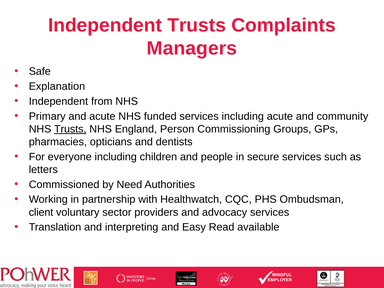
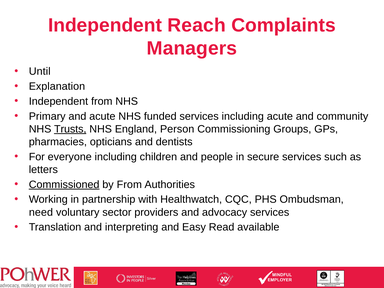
Independent Trusts: Trusts -> Reach (197, 25)
Safe: Safe -> Until (40, 71)
Commissioned underline: none -> present (64, 185)
by Need: Need -> From (129, 185)
client: client -> need (41, 212)
